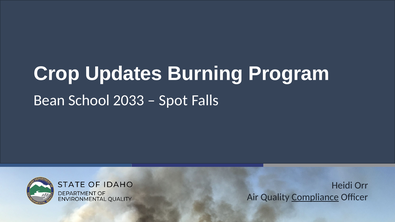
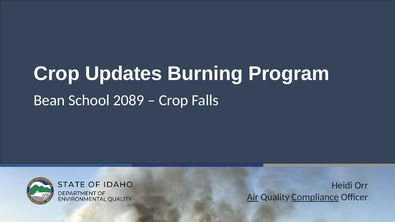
2033: 2033 -> 2089 (129, 100)
Spot: Spot -> Crop (173, 100)
Air underline: none -> present (253, 197)
